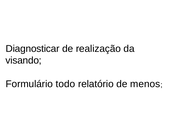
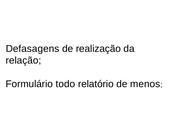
Diagnosticar: Diagnosticar -> Defasagens (33, 49)
visando: visando -> relação (23, 61)
